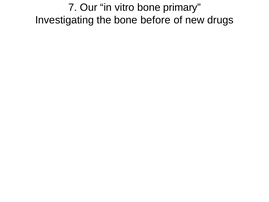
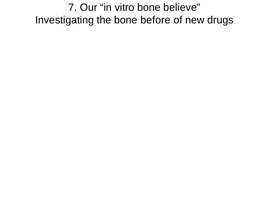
primary: primary -> believe (182, 8)
